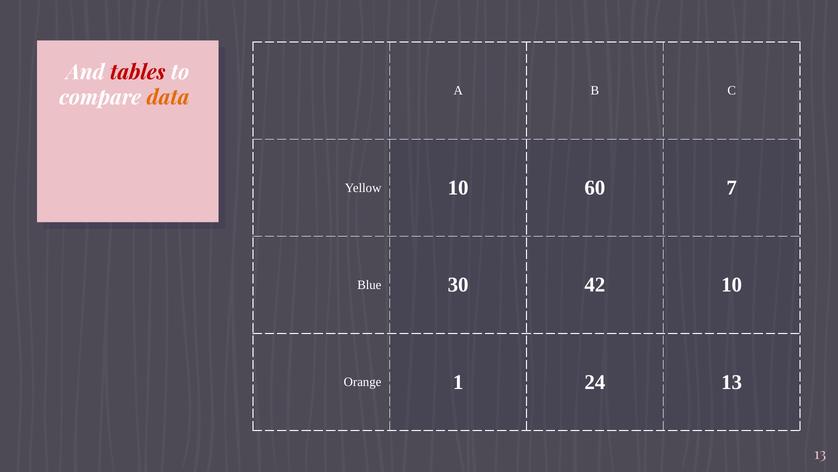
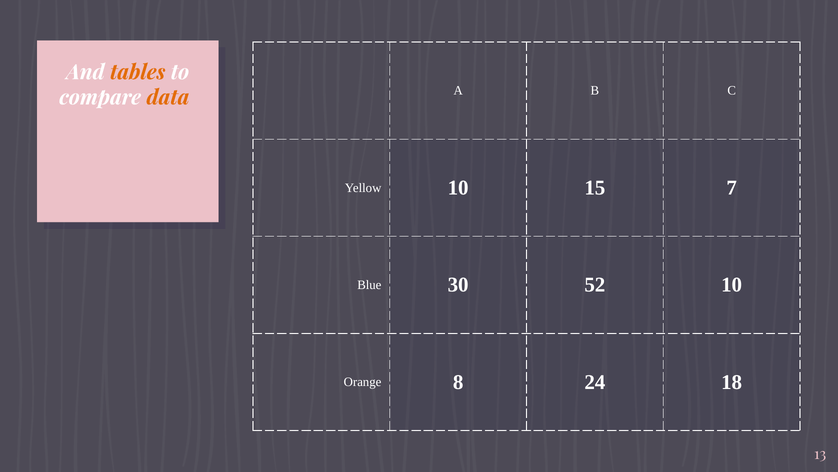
tables colour: red -> orange (138, 72)
60: 60 -> 15 (595, 188)
42: 42 -> 52 (595, 285)
1: 1 -> 8 (458, 382)
24 13: 13 -> 18 (732, 382)
